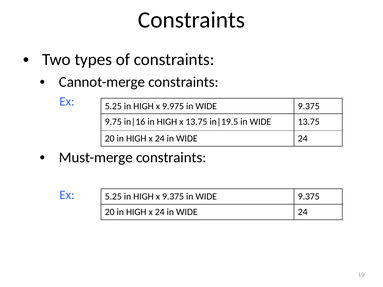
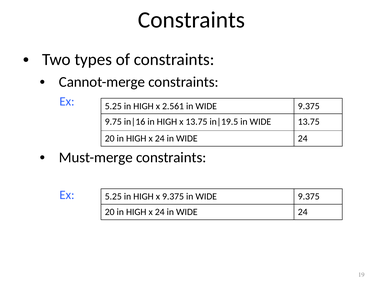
9.975: 9.975 -> 2.561 (173, 106)
